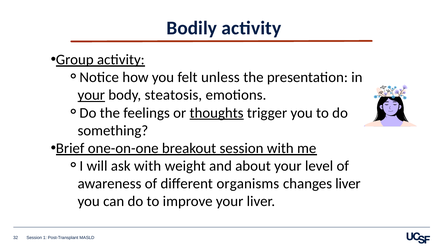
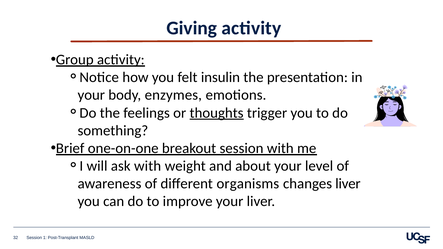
Bodily: Bodily -> Giving (192, 28)
unless: unless -> insulin (220, 77)
your underline: present -> none (91, 95)
steatosis: steatosis -> enzymes (173, 95)
